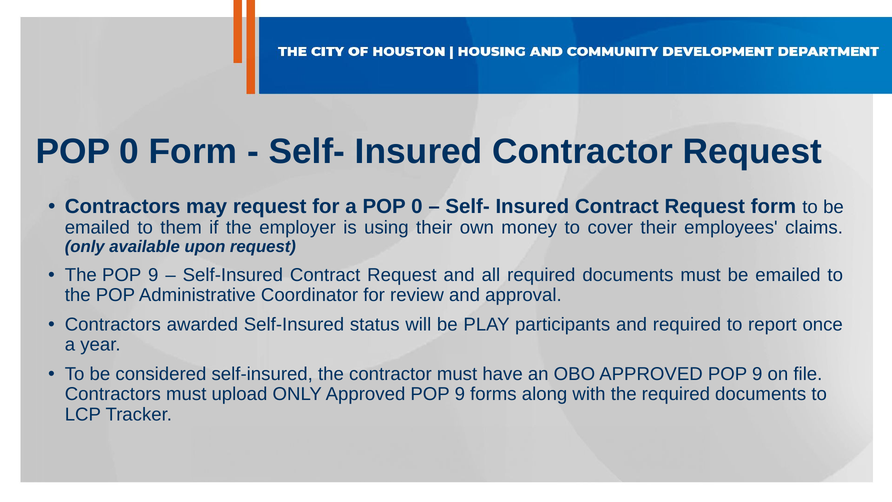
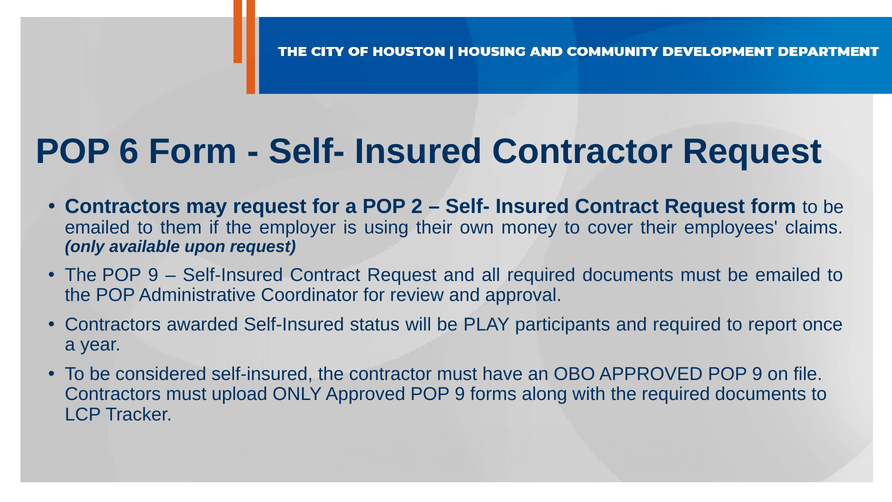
0: 0 -> 6 (129, 152)
a POP 0: 0 -> 2 (417, 207)
